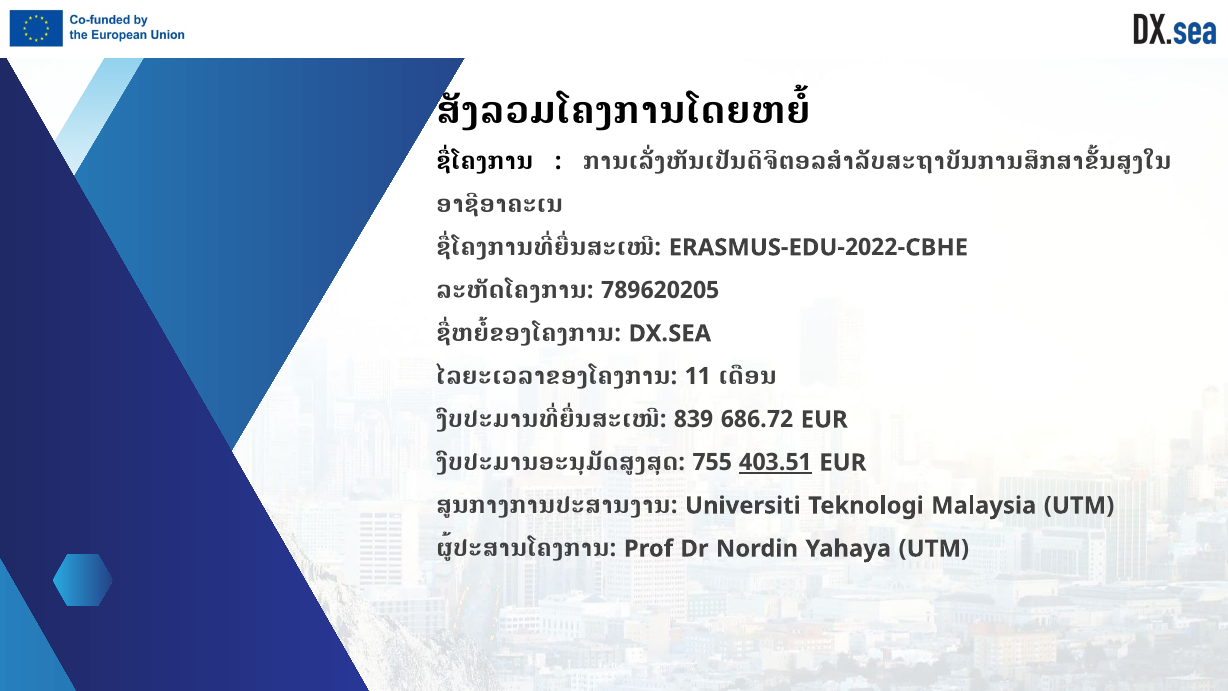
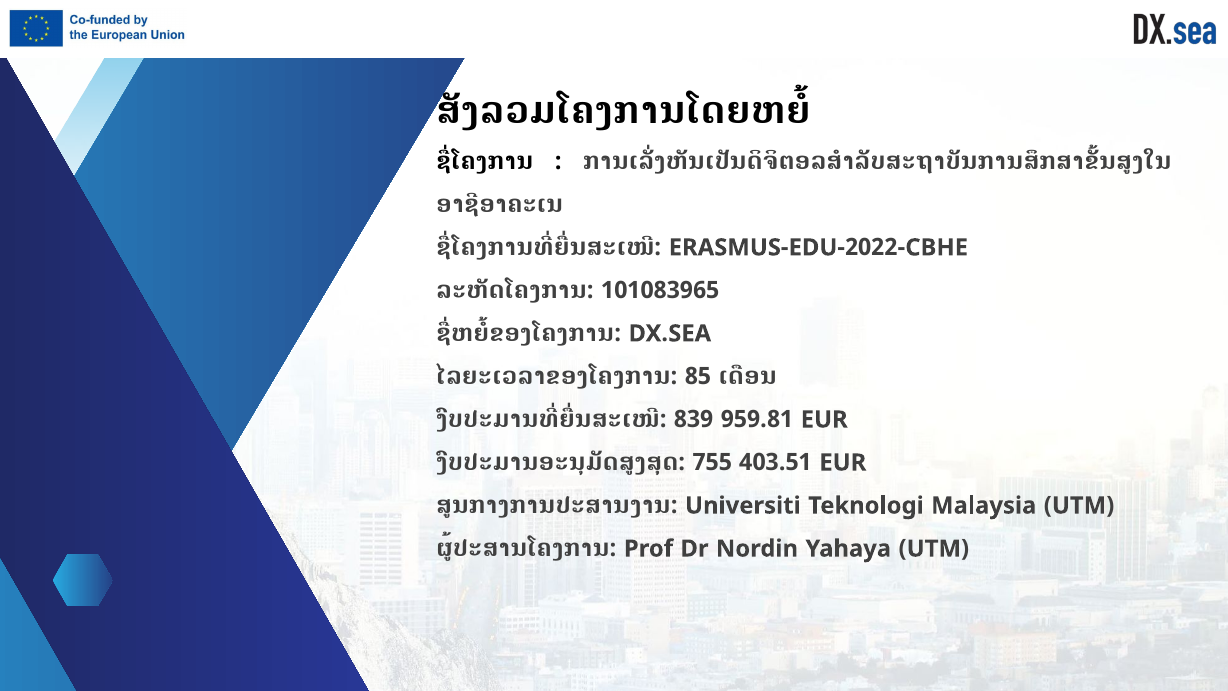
789620205: 789620205 -> 101083965 (660, 290)
11: 11 -> 85 (698, 376)
686.72: 686.72 -> 959.81 (757, 419)
403.51 underline: present -> none (776, 462)
